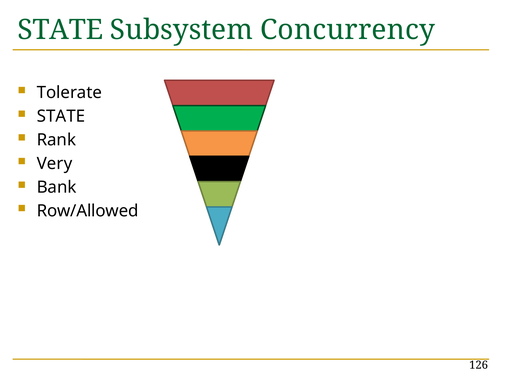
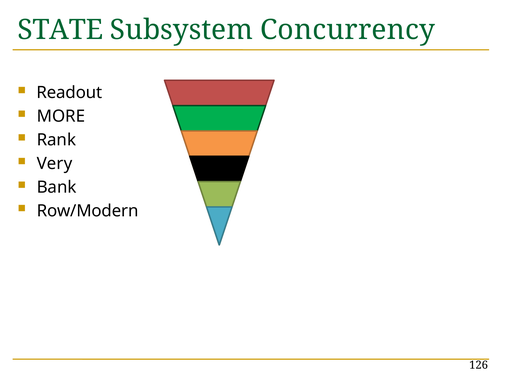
Tolerate: Tolerate -> Readout (69, 93)
STATE: STATE -> MORE (61, 116)
Row/Allowed: Row/Allowed -> Row/Modern (88, 211)
